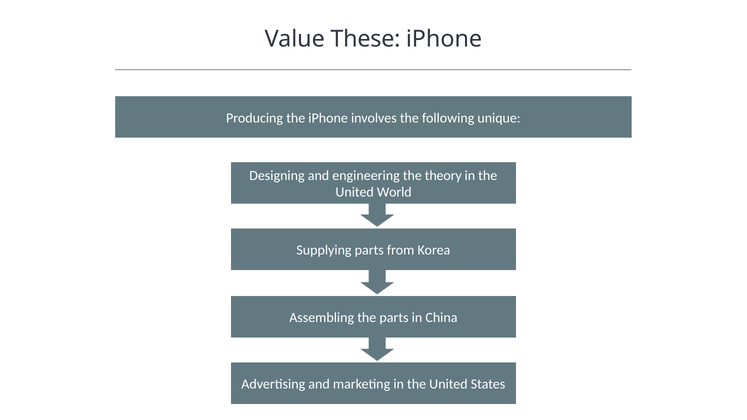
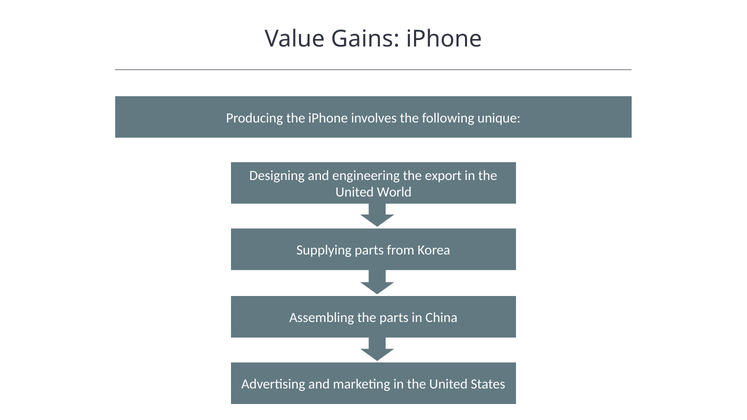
These: These -> Gains (365, 39)
theory: theory -> export (443, 176)
